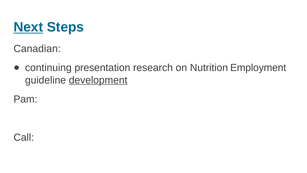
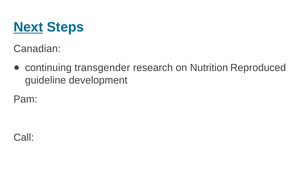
presentation: presentation -> transgender (102, 68)
Employment: Employment -> Reproduced (258, 68)
development underline: present -> none (98, 80)
